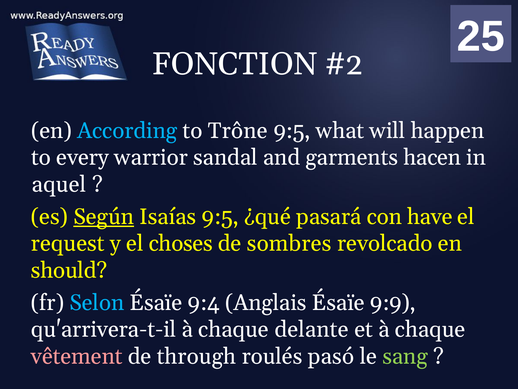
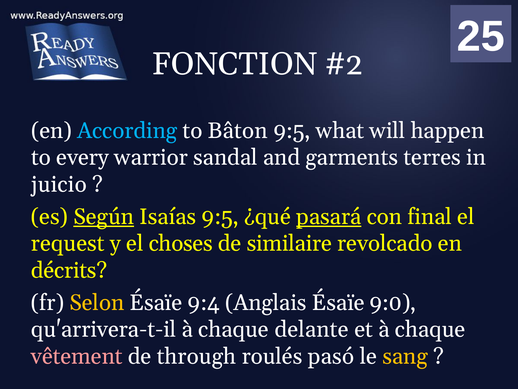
Trône: Trône -> Bâton (238, 131)
hacen: hacen -> terres (432, 157)
aquel: aquel -> juicio (59, 184)
pasará underline: none -> present (329, 216)
have: have -> final (430, 216)
sombres: sombres -> similaire (289, 243)
should: should -> décrits (69, 270)
Selon colour: light blue -> yellow (97, 302)
9:9: 9:9 -> 9:0 (393, 302)
sang colour: light green -> yellow (405, 356)
